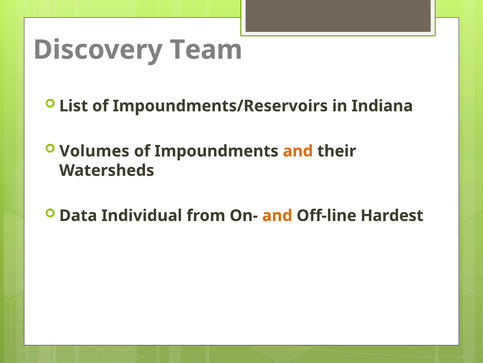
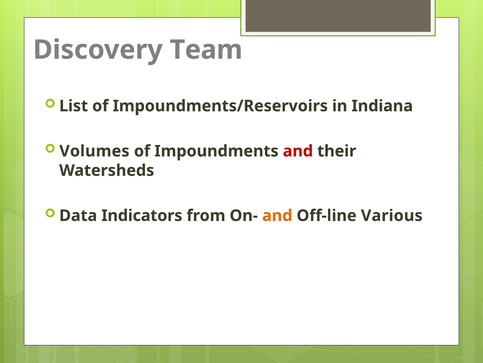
and colour: orange -> red (298, 151)
Individual: Individual -> Indicators (142, 215)
Hardest: Hardest -> Various (392, 215)
